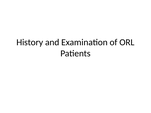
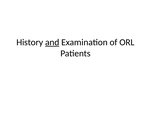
and underline: none -> present (52, 42)
